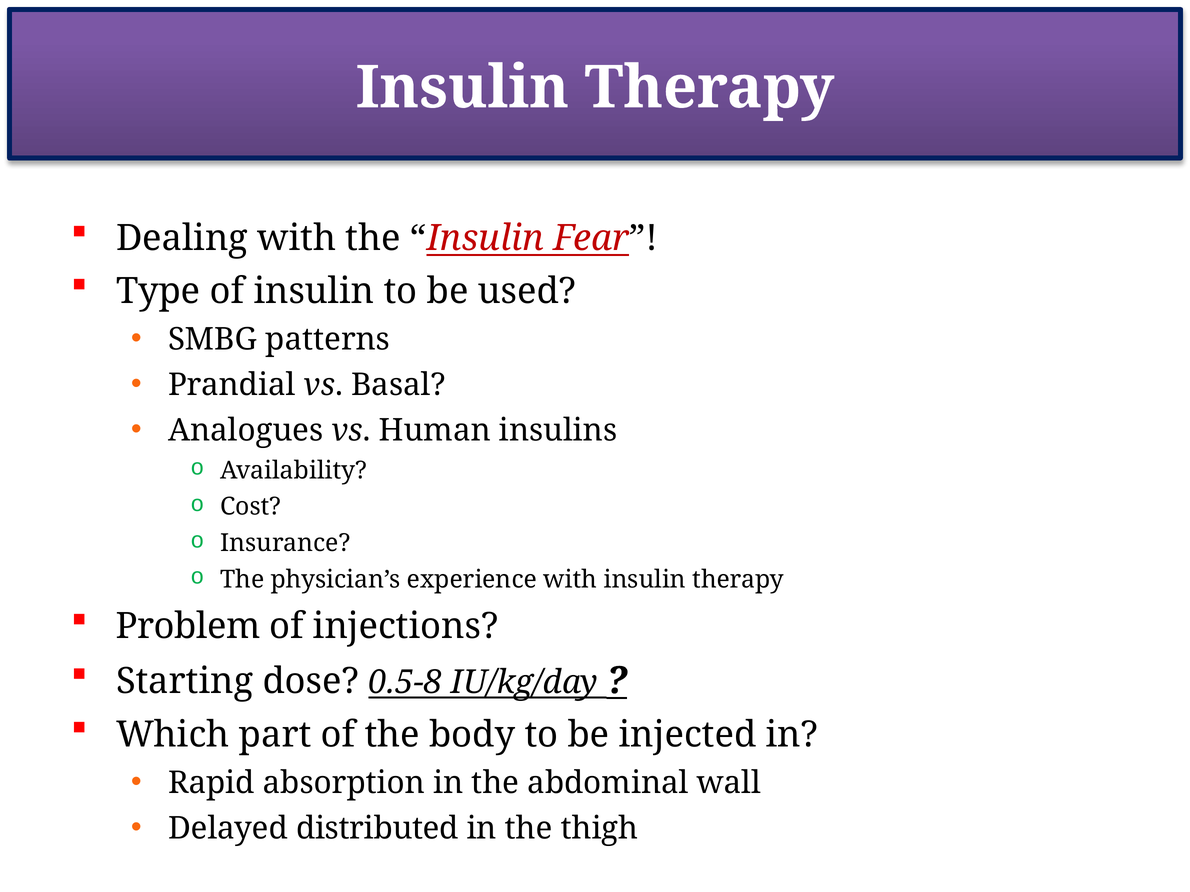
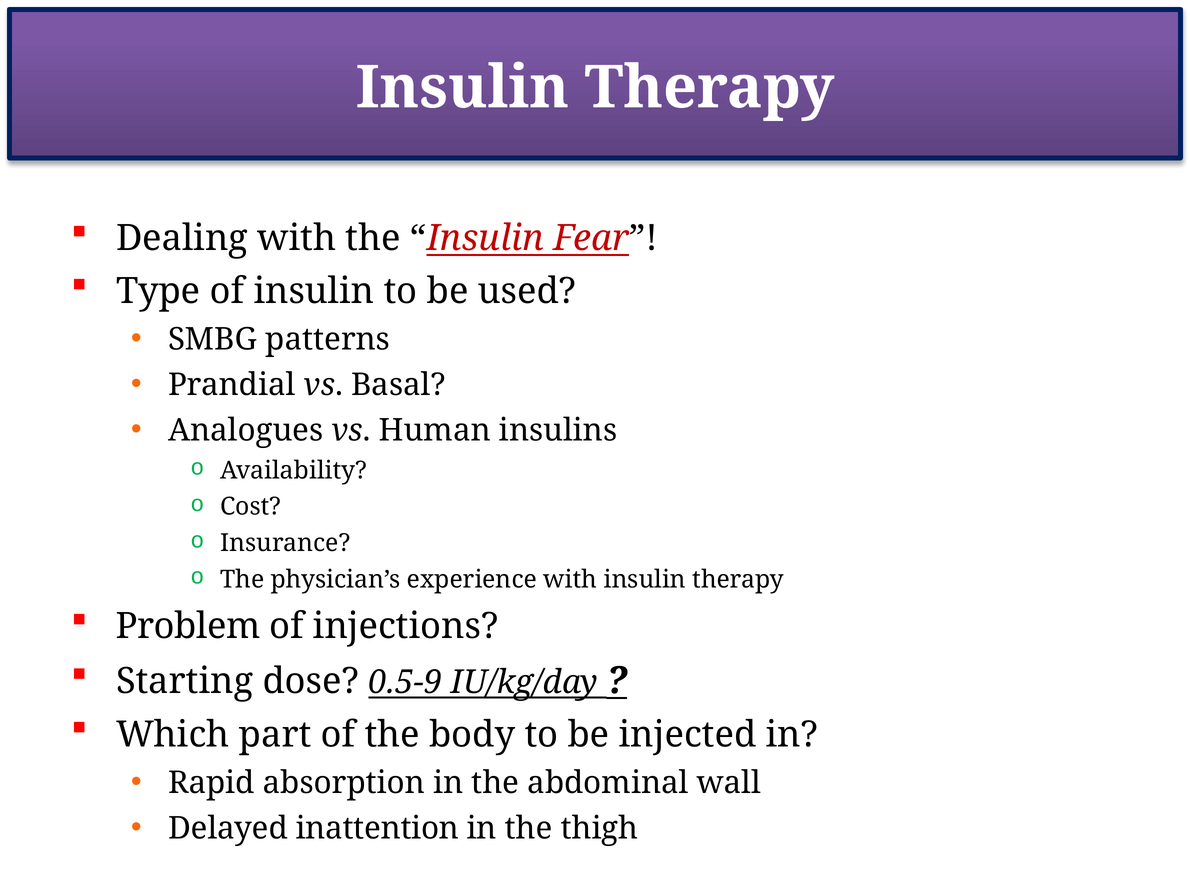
0.5-8: 0.5-8 -> 0.5-9 (405, 683)
distributed: distributed -> inattention (377, 829)
